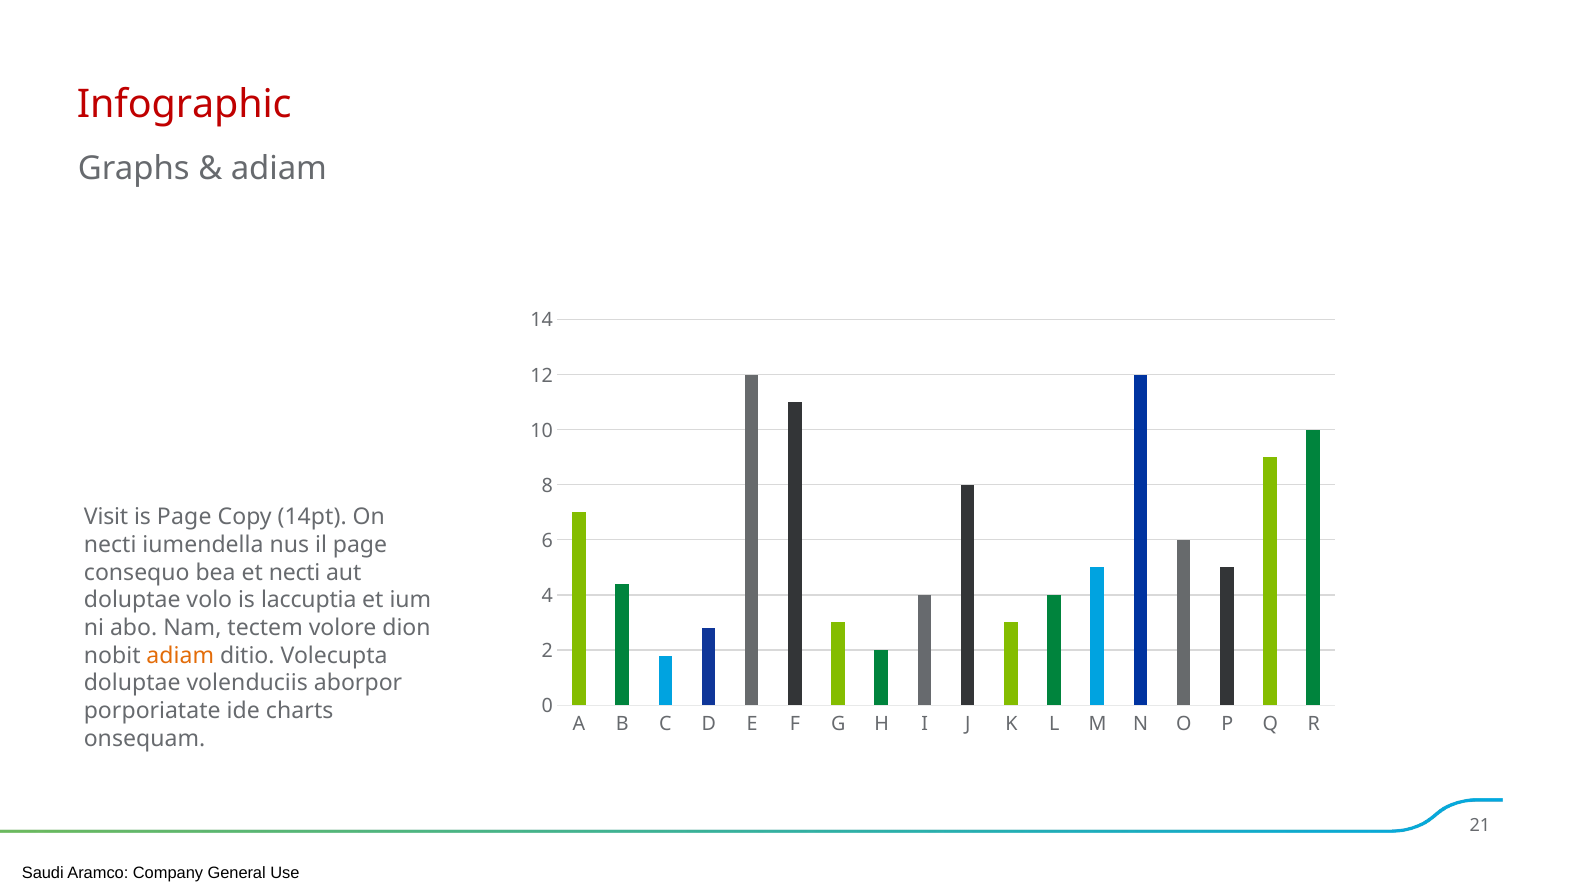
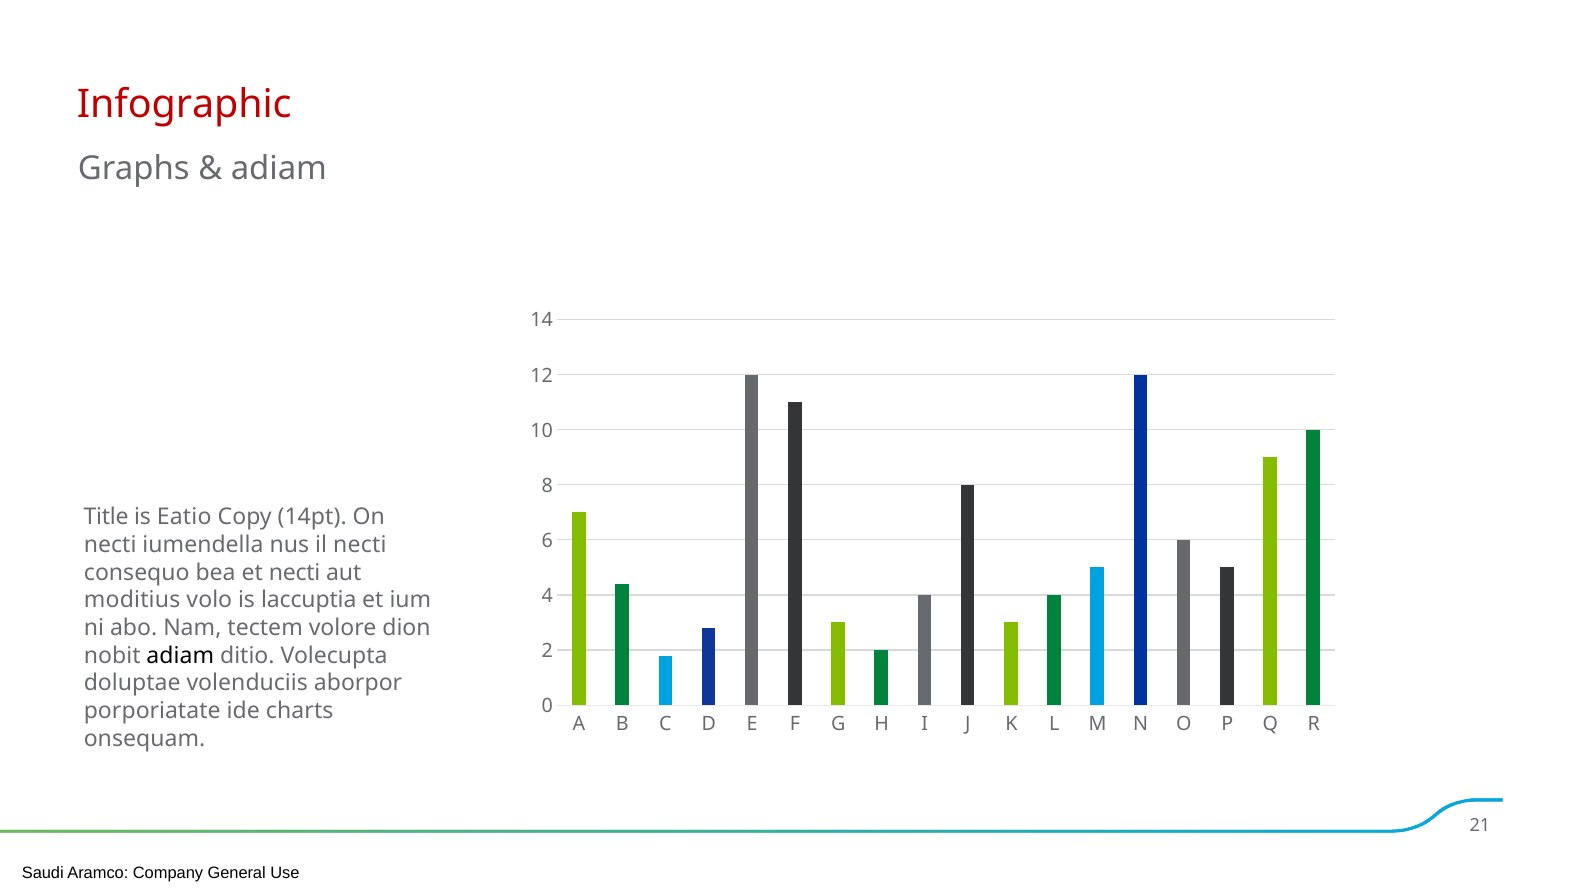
Visit: Visit -> Title (106, 517)
is Page: Page -> Eatio (184, 517)
il page: page -> necti (360, 545)
doluptae: doluptae -> moditius (132, 600)
adiam colour: orange -> black (180, 655)
